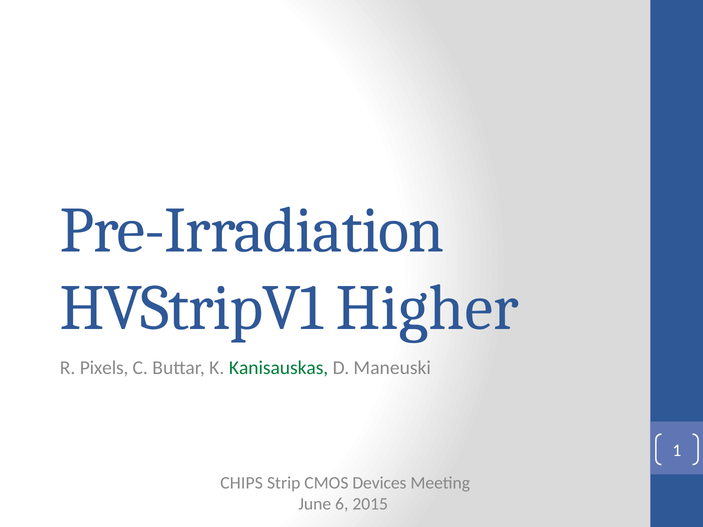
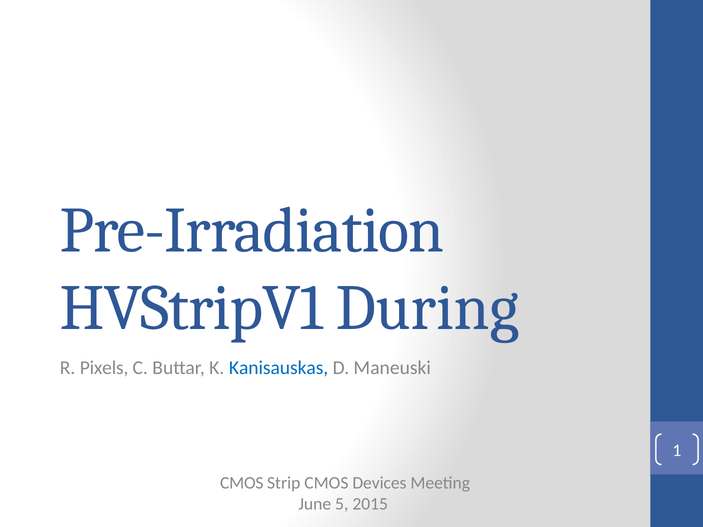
Higher: Higher -> During (427, 308)
Kanisauskas colour: green -> blue (279, 368)
CHIPS: CHIPS -> CMOS (242, 483)
6: 6 -> 5 (342, 504)
